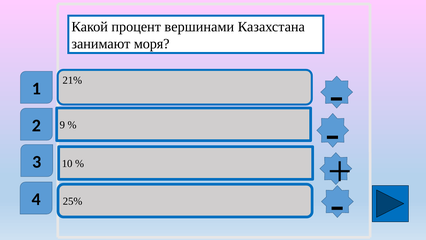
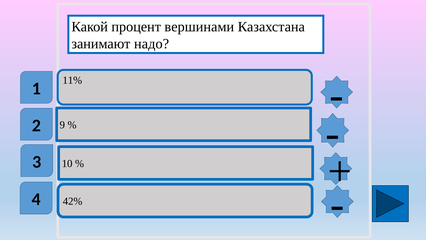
моря: моря -> надо (152, 44)
21%: 21% -> 11% (72, 80)
25%: 25% -> 42% (73, 201)
